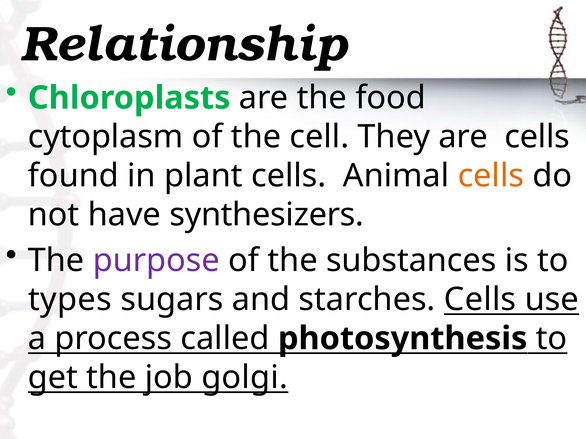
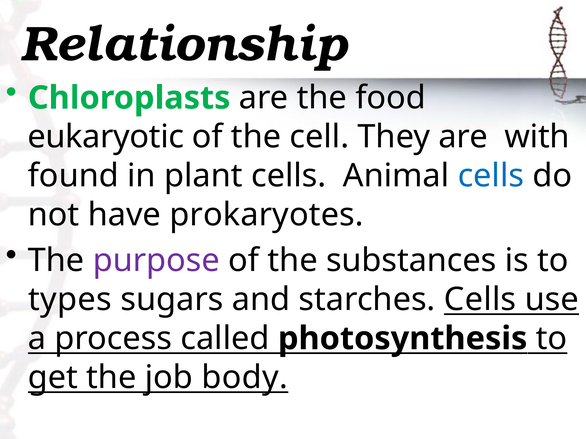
cytoplasm: cytoplasm -> eukaryotic (106, 137)
are cells: cells -> with (537, 137)
cells colour: orange -> blue (491, 176)
synthesizers: synthesizers -> prokaryotes (266, 215)
golgi: golgi -> body (245, 378)
